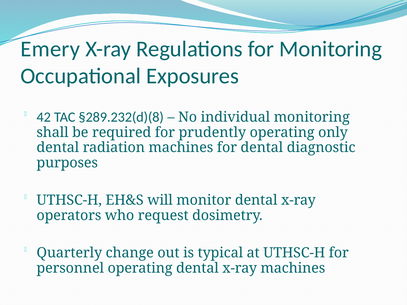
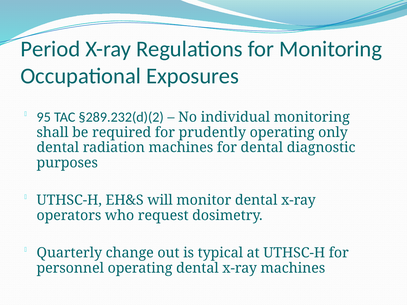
Emery: Emery -> Period (50, 49)
42: 42 -> 95 (44, 117)
§289.232(d)(8: §289.232(d)(8 -> §289.232(d)(2 (121, 117)
